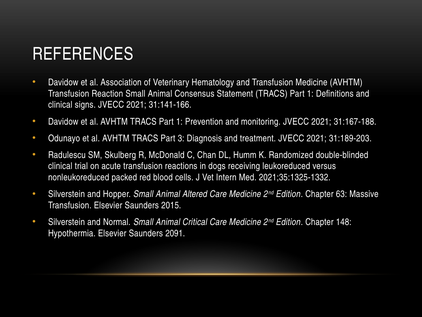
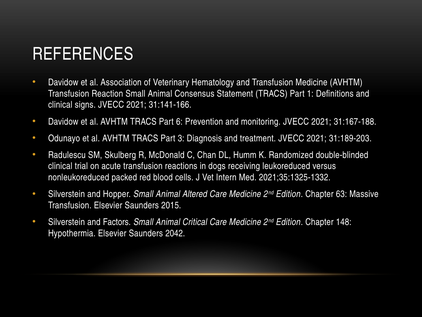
AVHTM TRACS Part 1: 1 -> 6 (179, 121)
Normal: Normal -> Factors (117, 222)
2091: 2091 -> 2042 (175, 233)
